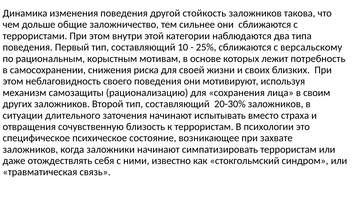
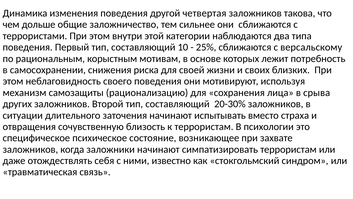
стойкость: стойкость -> четвертая (204, 13)
своим: своим -> срыва (317, 92)
